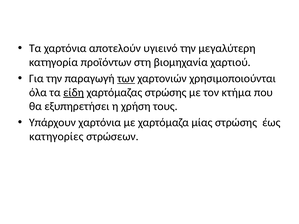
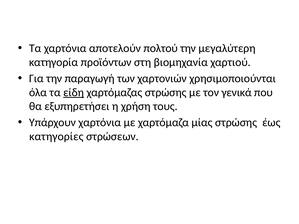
υγιεινό: υγιεινό -> πολτού (161, 48)
των underline: present -> none (126, 79)
κτήμα: κτήμα -> γενικά (237, 93)
